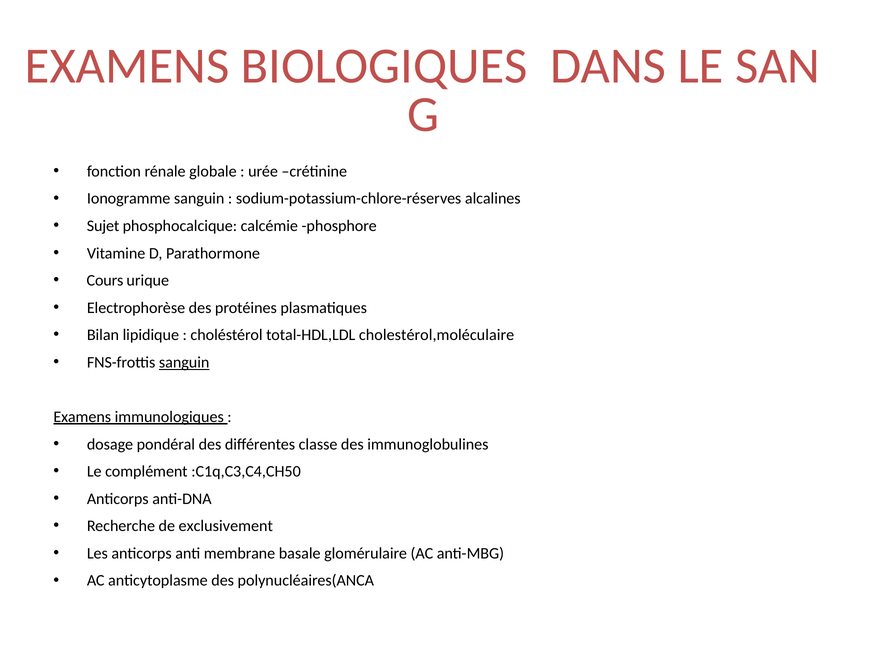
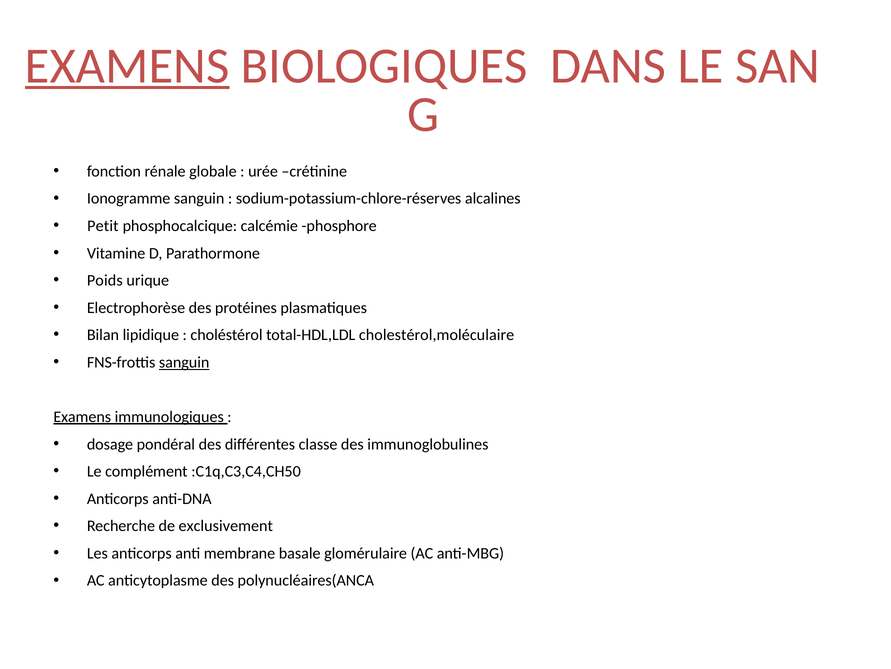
EXAMENS underline: none -> present (127, 66)
Sujet: Sujet -> Petit (103, 226)
Cours: Cours -> Poids (105, 280)
